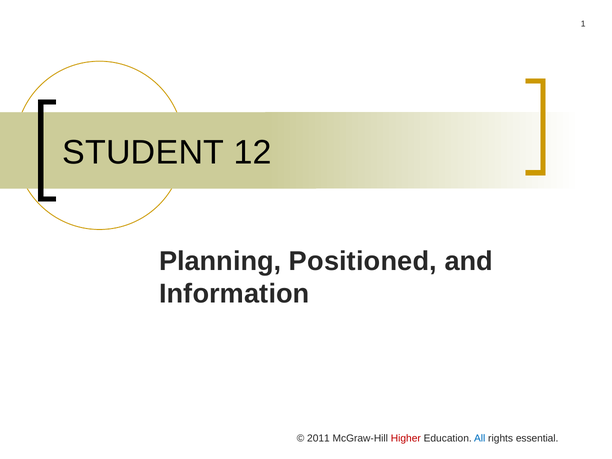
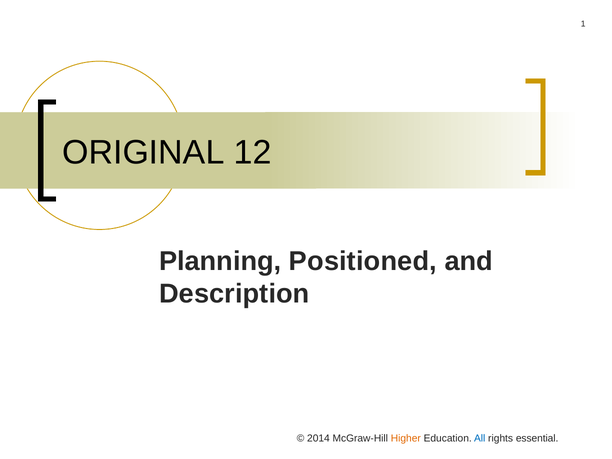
STUDENT: STUDENT -> ORIGINAL (143, 152)
Information: Information -> Description (234, 294)
2011: 2011 -> 2014 (318, 438)
Higher colour: red -> orange (406, 438)
